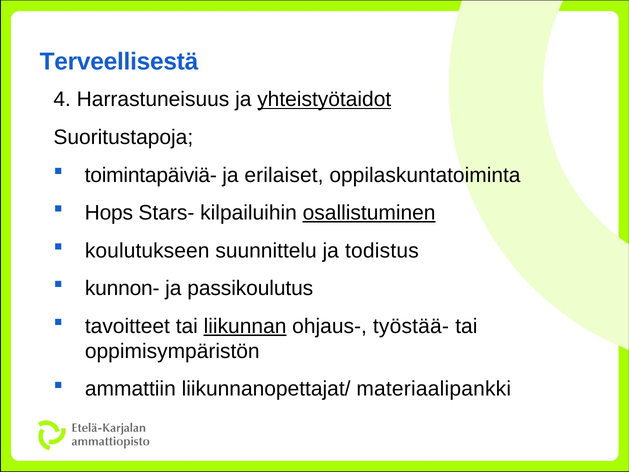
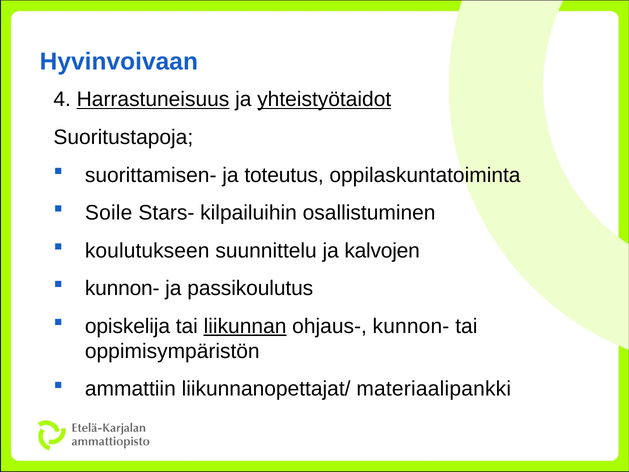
Terveellisestä: Terveellisestä -> Hyvinvoivaan (119, 62)
Harrastuneisuus underline: none -> present (153, 100)
toimintapäiviä-: toimintapäiviä- -> suorittamisen- (151, 175)
erilaiset: erilaiset -> toteutus (284, 175)
Hops: Hops -> Soile (109, 213)
osallistuminen underline: present -> none (369, 213)
todistus: todistus -> kalvojen (382, 250)
tavoitteet: tavoitteet -> opiskelija (127, 326)
ohjaus- työstää-: työstää- -> kunnon- (411, 326)
